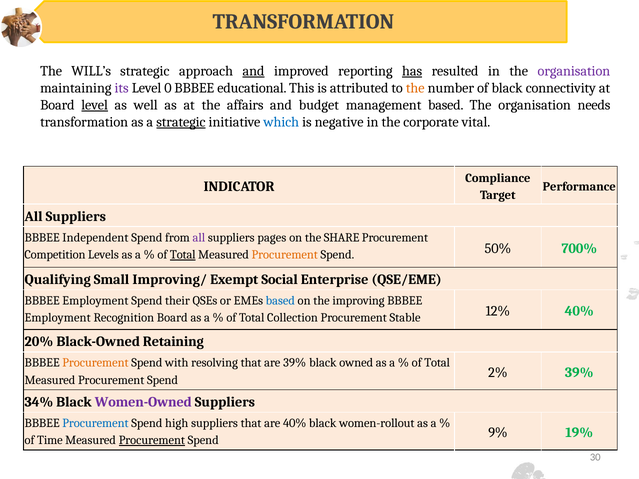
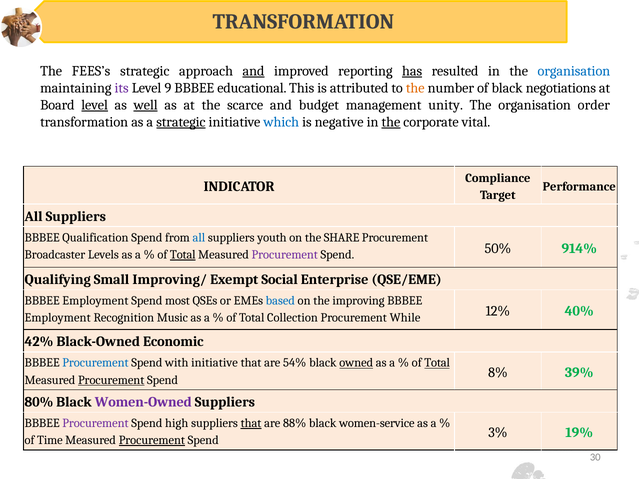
WILL’s: WILL’s -> FEES’s (91, 71)
organisation colour: purple -> blue (574, 71)
0: 0 -> 9 (168, 88)
connectivity: connectivity -> negotiations (561, 88)
well underline: none -> present (146, 105)
affairs: affairs -> scarce (245, 105)
management based: based -> unity (446, 105)
needs: needs -> order (594, 105)
the underline: none -> present (391, 122)
Independent: Independent -> Qualification (95, 238)
all colour: purple -> blue (199, 238)
pages: pages -> youth (272, 238)
Competition: Competition -> Broadcaster (55, 255)
Procurement colour: orange -> purple (285, 255)
700%: 700% -> 914% (579, 249)
their: their -> most (177, 301)
Recognition Board: Board -> Music (172, 318)
Stable: Stable -> While (405, 318)
20%: 20% -> 42% (39, 342)
Retaining: Retaining -> Economic (173, 342)
Procurement colour: orange -> blue (95, 363)
with resolving: resolving -> initiative (214, 363)
are 39%: 39% -> 54% (295, 363)
owned underline: none -> present (356, 363)
Total underline: none -> present (437, 363)
2%: 2% -> 8% (498, 373)
Procurement underline: none -> present (111, 380)
34%: 34% -> 80% (39, 402)
Procurement colour: blue -> purple (95, 423)
that underline: none -> present (251, 423)
are 40%: 40% -> 88% (295, 423)
women-rollout: women-rollout -> women-service (377, 423)
9%: 9% -> 3% (498, 433)
